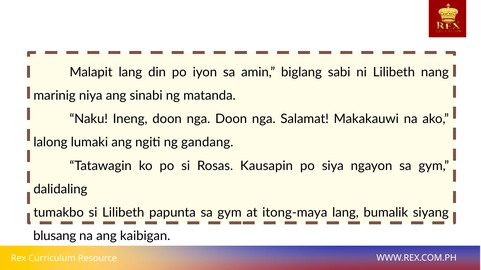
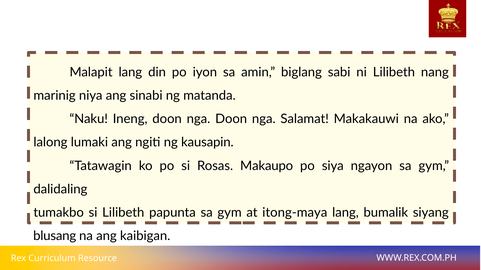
gandang: gandang -> kausapin (207, 143)
Kausapin: Kausapin -> Makaupo (267, 166)
